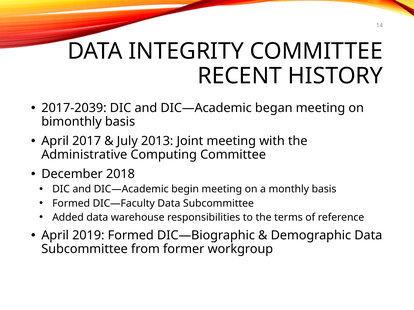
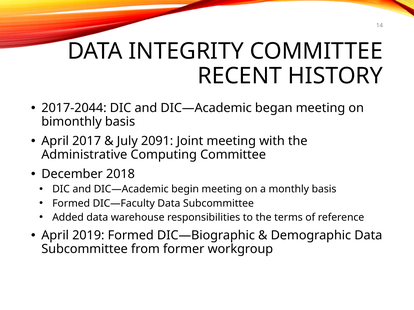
2017-2039: 2017-2039 -> 2017-2044 (74, 108)
2013: 2013 -> 2091 (157, 141)
